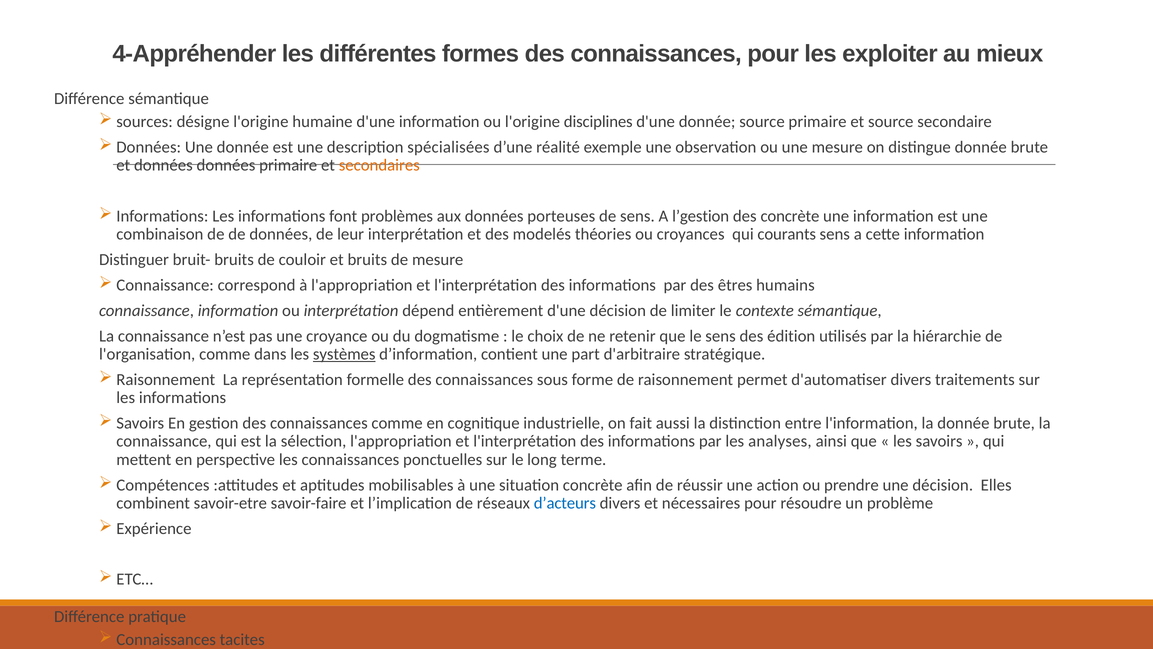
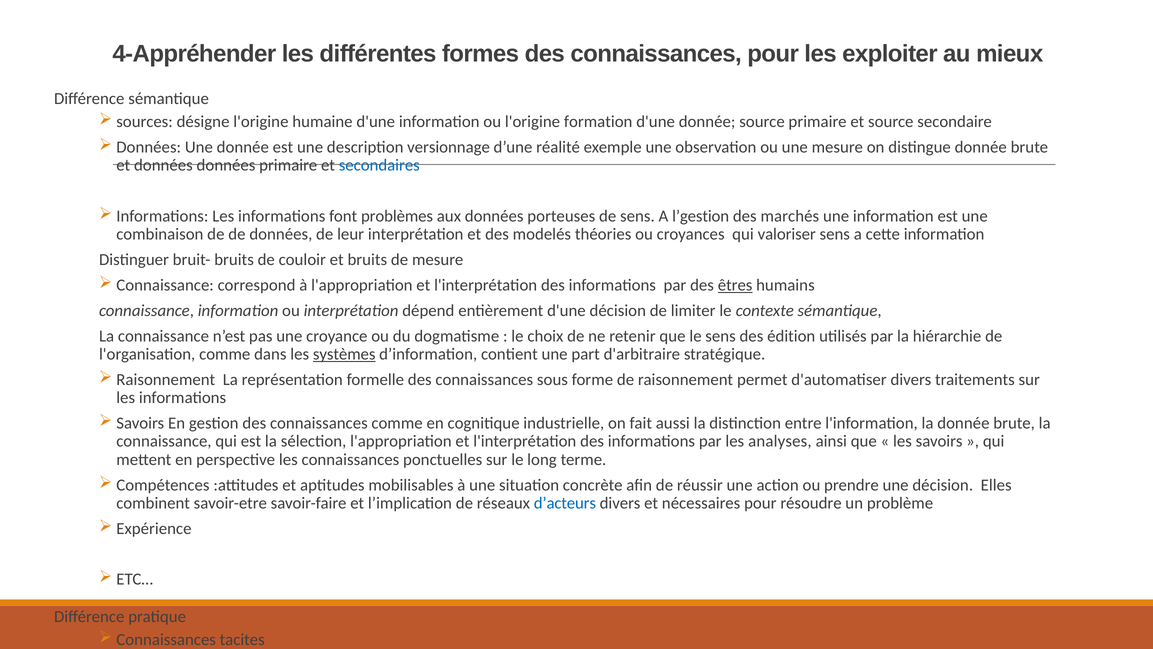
disciplines: disciplines -> formation (598, 122)
spécialisées: spécialisées -> versionnage (449, 147)
secondaires colour: orange -> blue (379, 165)
des concrète: concrète -> marchés (790, 216)
courants: courants -> valoriser (787, 234)
êtres underline: none -> present (735, 285)
